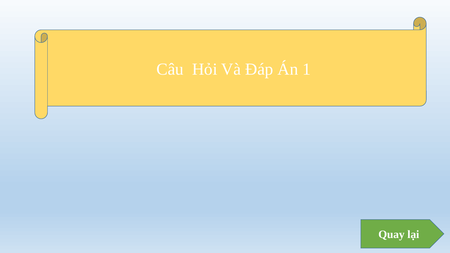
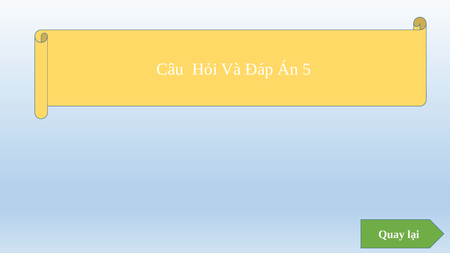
1: 1 -> 5 (307, 69)
